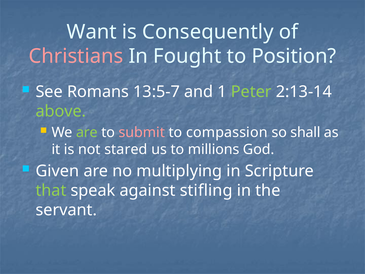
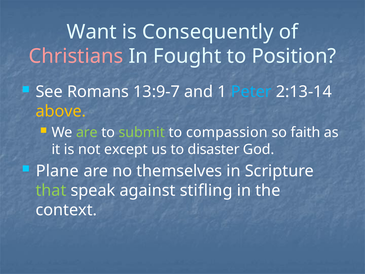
13:5-7: 13:5-7 -> 13:9-7 (157, 92)
Peter colour: light green -> light blue (251, 92)
above colour: light green -> yellow (61, 111)
submit colour: pink -> light green (142, 132)
shall: shall -> faith (306, 132)
stared: stared -> except (126, 149)
millions: millions -> disaster (214, 149)
Given: Given -> Plane (57, 171)
multiplying: multiplying -> themselves (179, 171)
servant: servant -> context (66, 210)
